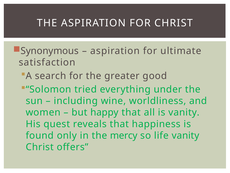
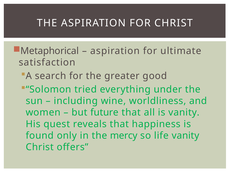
Synonymous: Synonymous -> Metaphorical (50, 51)
happy: happy -> future (105, 112)
